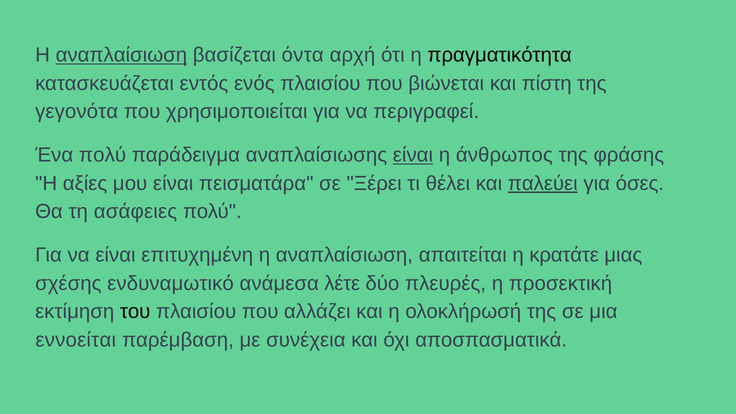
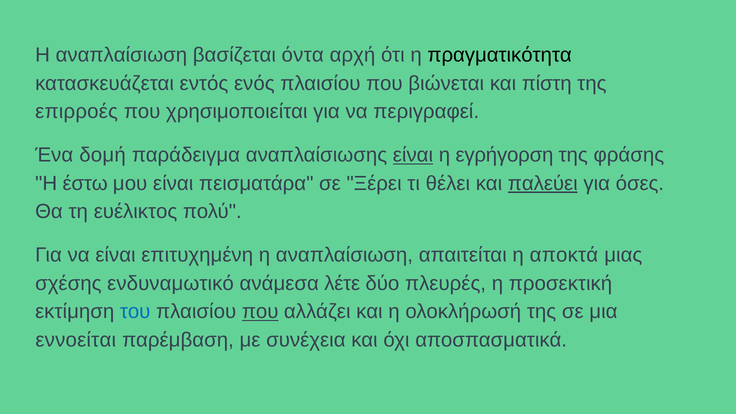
αναπλαίσιωση underline: present -> none (121, 55)
γεγονότα: γεγονότα -> επιρροές (77, 112)
Ένα πολύ: πολύ -> δομή (103, 155)
άνθρωπος: άνθρωπος -> εγρήγορση (504, 155)
αξίες: αξίες -> έστω (85, 183)
ασάφειες: ασάφειες -> ευέλικτος (136, 212)
κρατάτε: κρατάτε -> αποκτά (564, 255)
του colour: black -> blue (135, 312)
που underline: none -> present (260, 312)
